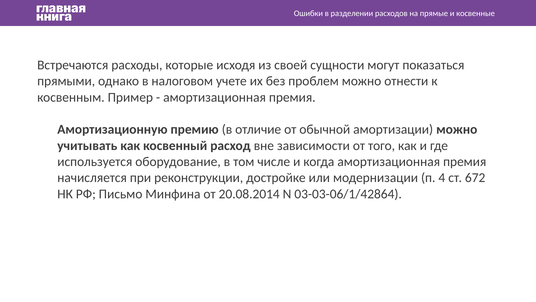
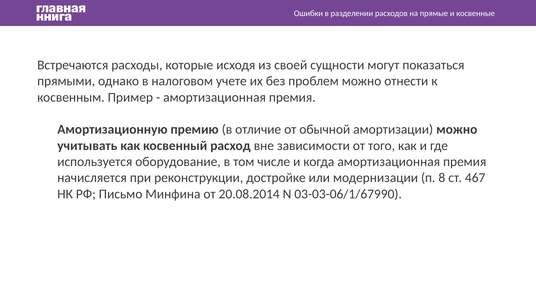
4: 4 -> 8 (442, 178)
672: 672 -> 467 (475, 178)
03-03-06/1/42864: 03-03-06/1/42864 -> 03-03-06/1/67990 (348, 194)
